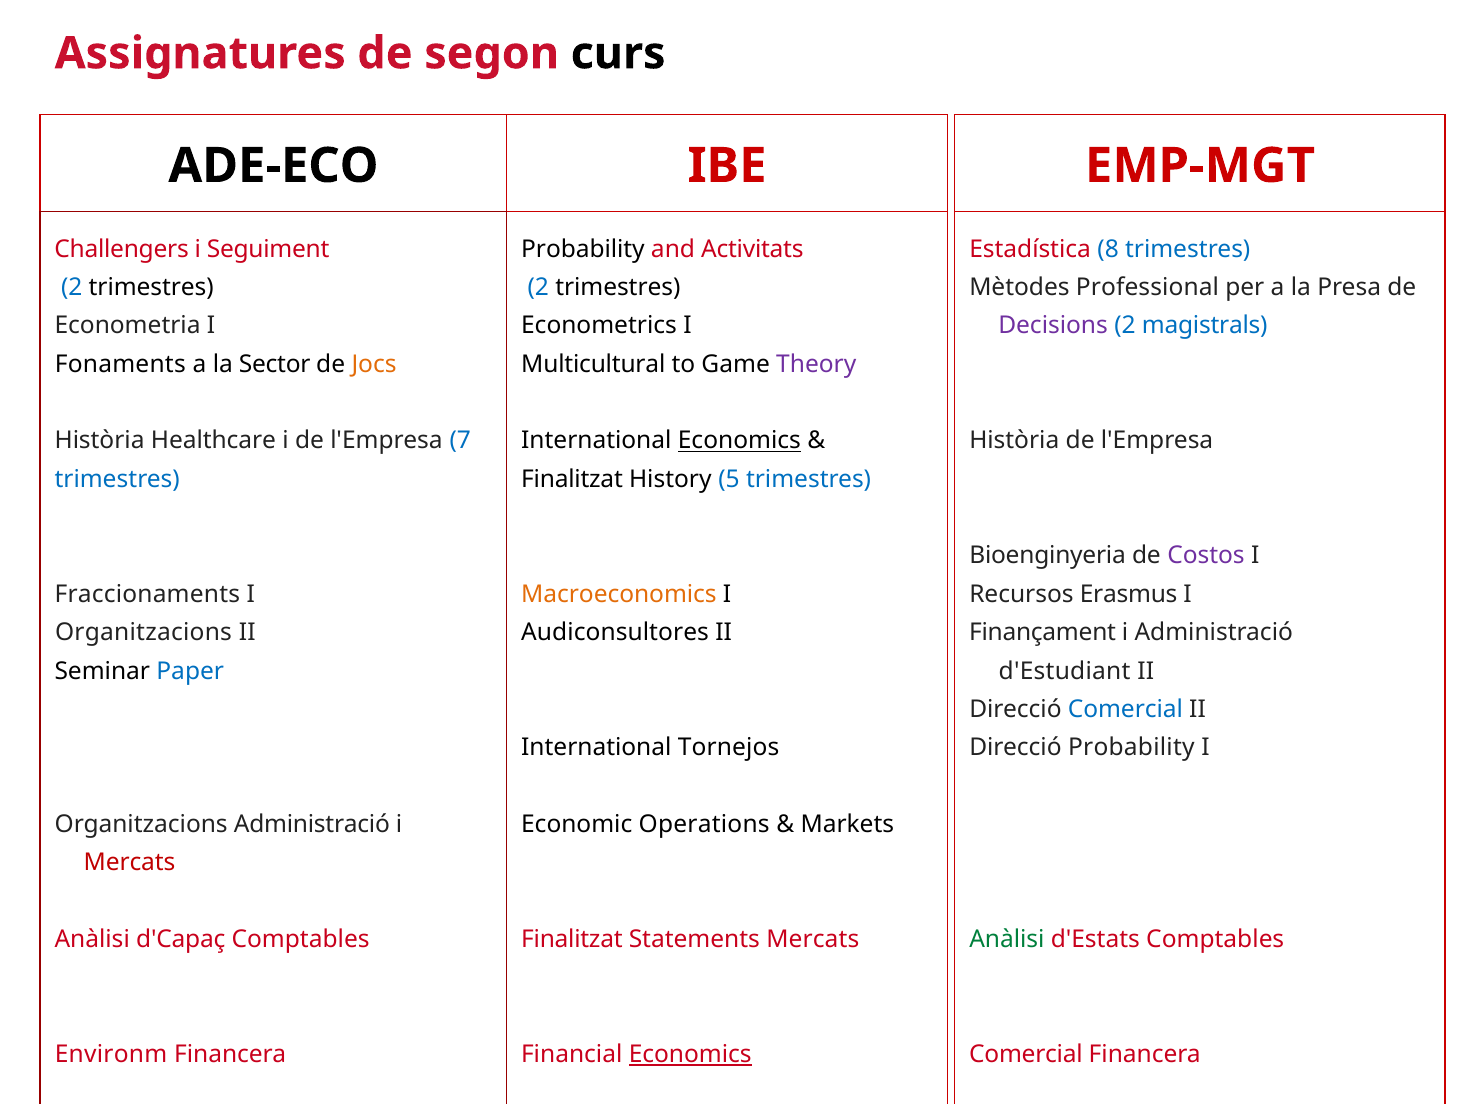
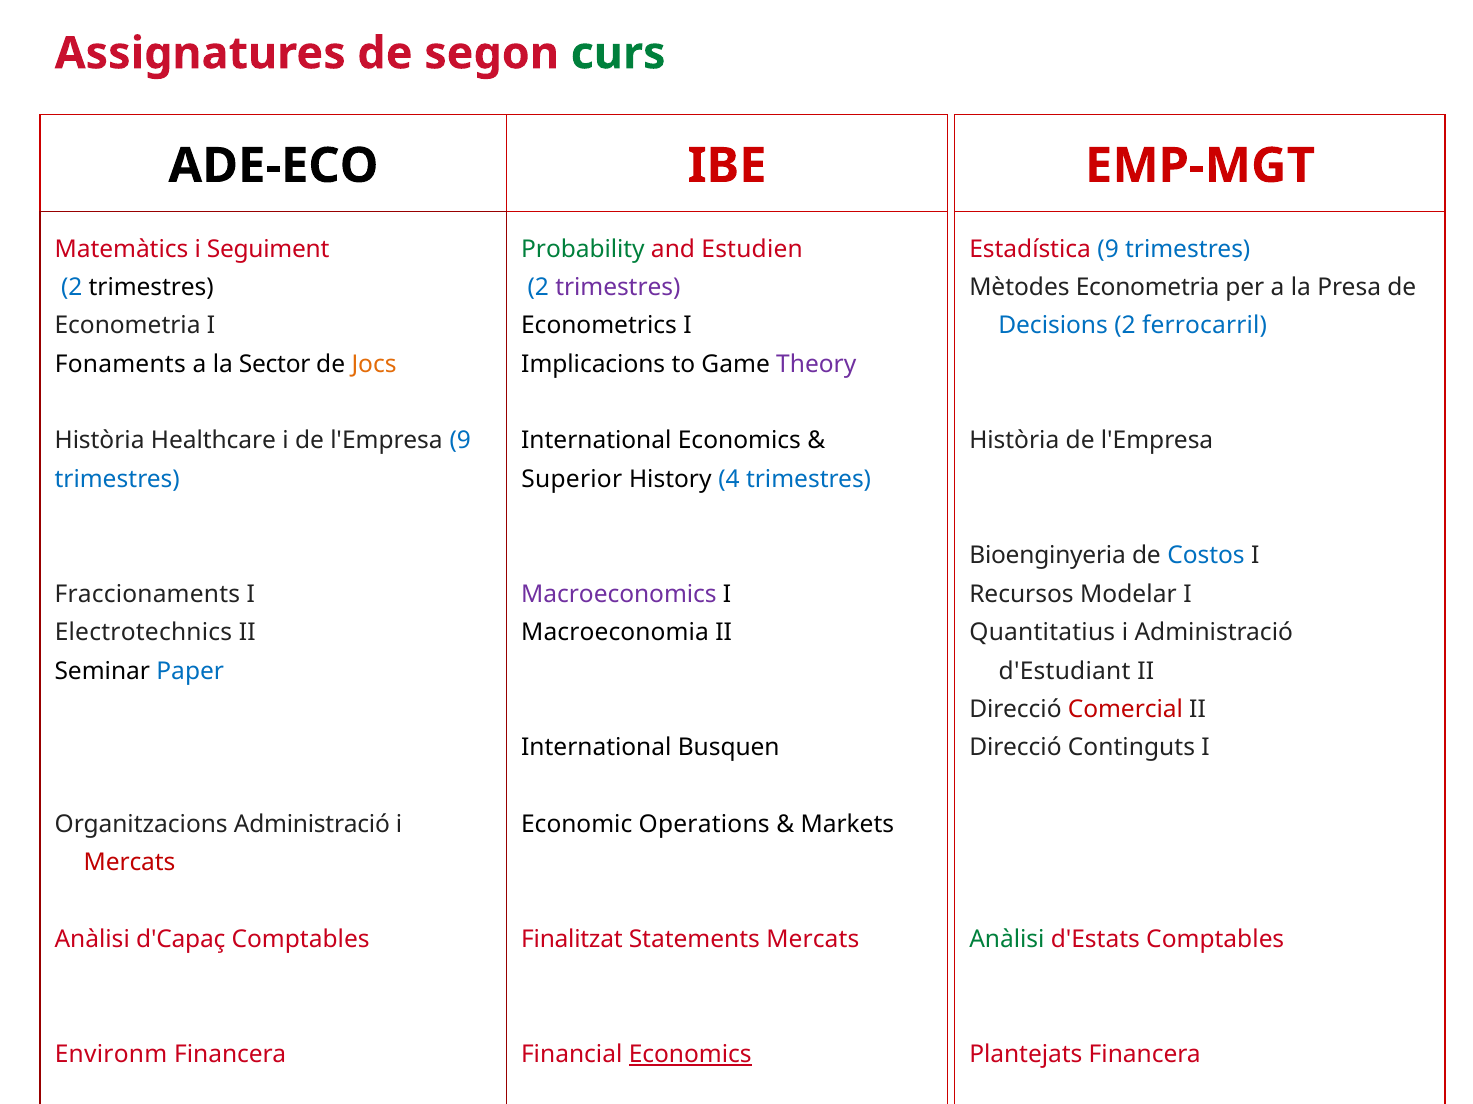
curs colour: black -> green (618, 54)
Challengers: Challengers -> Matemàtics (121, 249)
Probability colour: black -> green (583, 249)
Activitats: Activitats -> Estudien (752, 249)
Estadística 8: 8 -> 9 (1108, 249)
trimestres colour: black -> purple (618, 288)
Mètodes Professional: Professional -> Econometria (1148, 288)
Decisions colour: purple -> blue (1053, 326)
magistrals: magistrals -> ferrocarril (1205, 326)
Multicultural: Multicultural -> Implicacions (593, 364)
l'Empresa 7: 7 -> 9 (460, 441)
Economics underline: present -> none (739, 441)
Finalitzat: Finalitzat -> Superior (572, 480)
5: 5 -> 4 (729, 480)
Costos colour: purple -> blue (1206, 556)
Macroeconomics colour: orange -> purple (619, 595)
Erasmus: Erasmus -> Modelar (1128, 595)
Organitzacions: Organitzacions -> Electrotechnics (144, 633)
Audiconsultores: Audiconsultores -> Macroeconomia (615, 633)
Finançament: Finançament -> Quantitatius (1042, 633)
Comercial colour: blue -> red (1125, 710)
Tornejos: Tornejos -> Busquen (729, 748)
Direcció Probability: Probability -> Continguts (1131, 748)
Comercial: Comercial -> Plantejats (1026, 1055)
